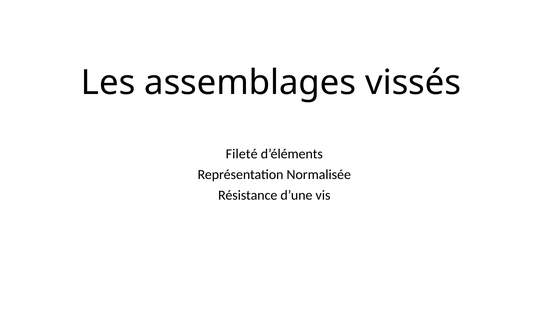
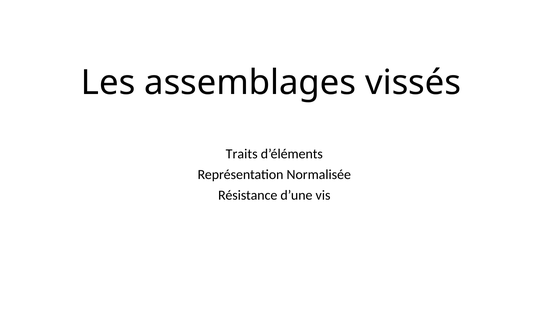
Fileté: Fileté -> Traits (242, 154)
